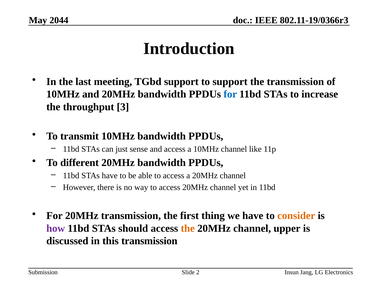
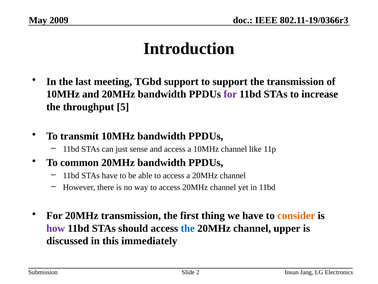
2044: 2044 -> 2009 (59, 20)
for colour: blue -> purple (230, 94)
3: 3 -> 5 (123, 107)
different: different -> common (80, 162)
the colour: orange -> blue (188, 228)
this transmission: transmission -> immediately (149, 241)
